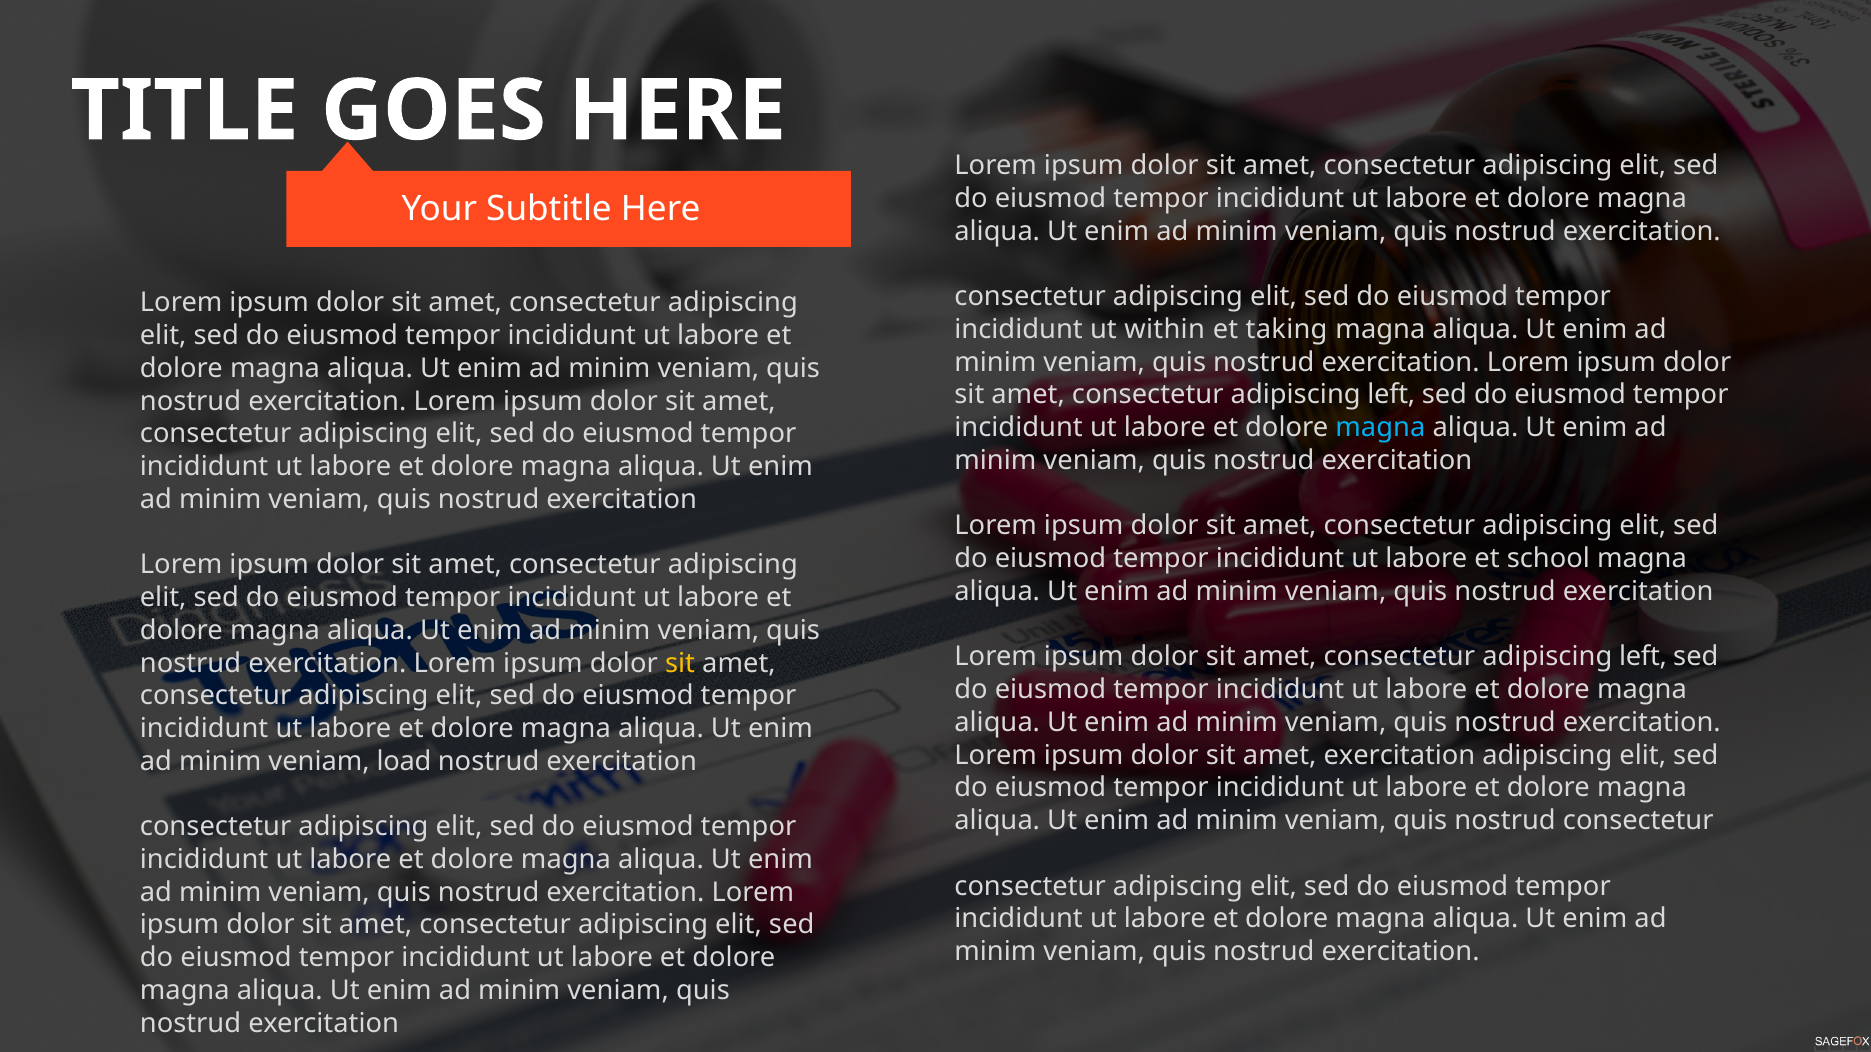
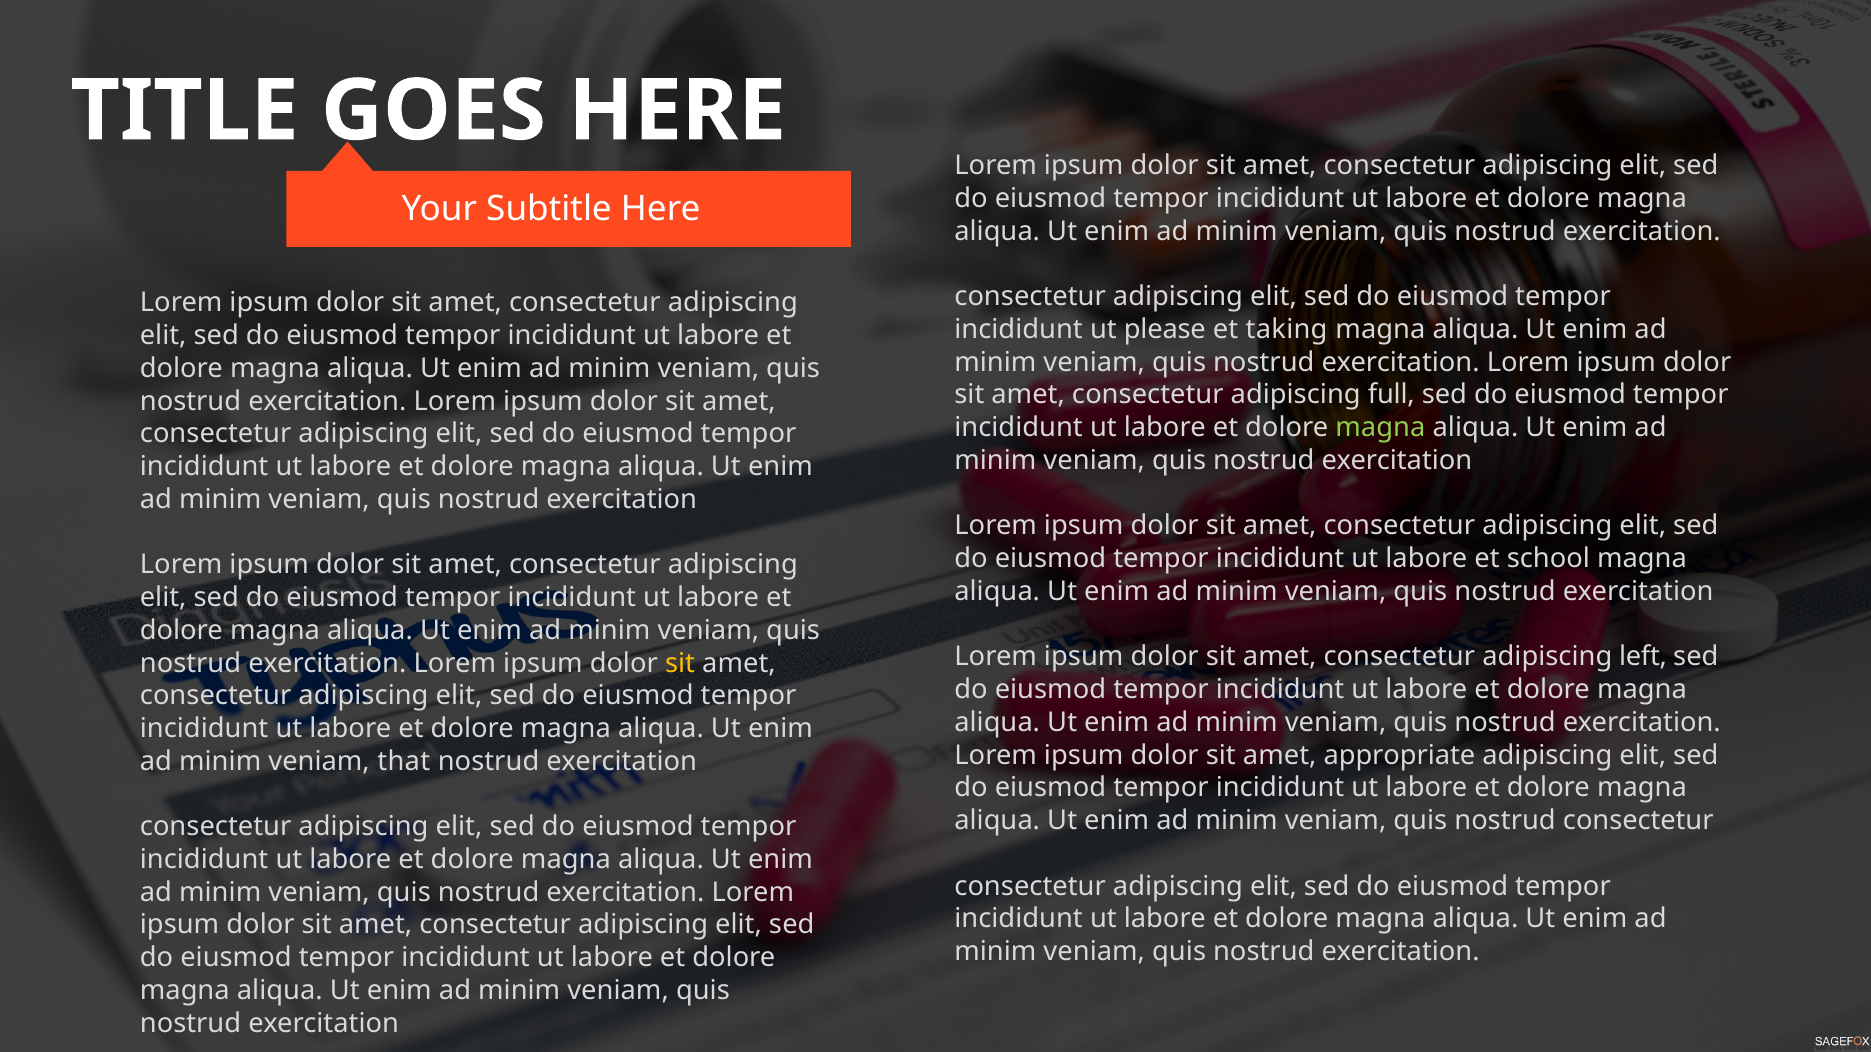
within: within -> please (1165, 329)
left: left -> full (1391, 395)
magna colour: light blue -> light green (1380, 428)
amet exercitation: exercitation -> appropriate (1399, 755)
load: load -> that (404, 762)
